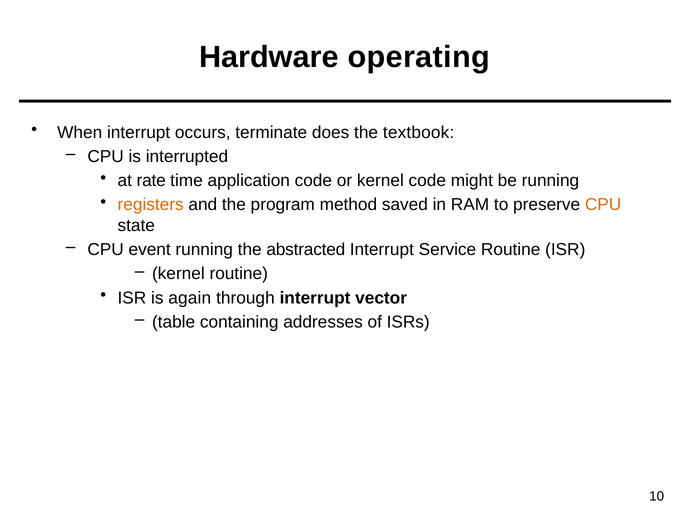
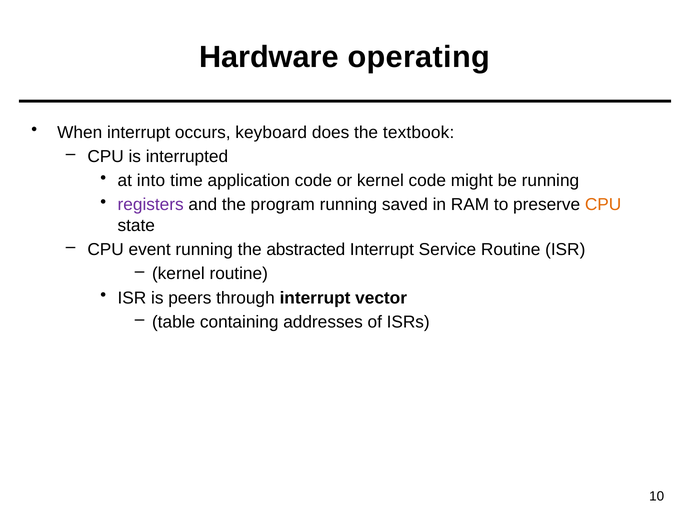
terminate: terminate -> keyboard (271, 133)
rate: rate -> into (151, 181)
registers colour: orange -> purple (151, 205)
program method: method -> running (348, 205)
again: again -> peers (190, 298)
